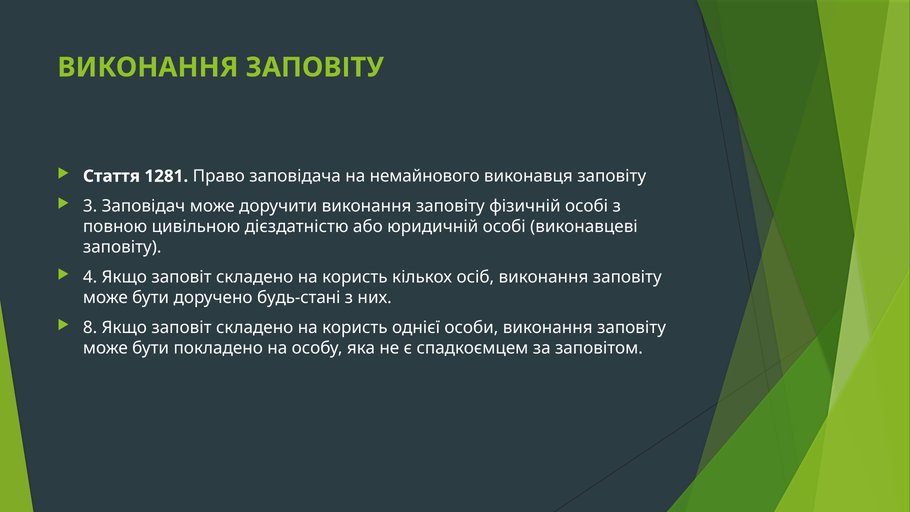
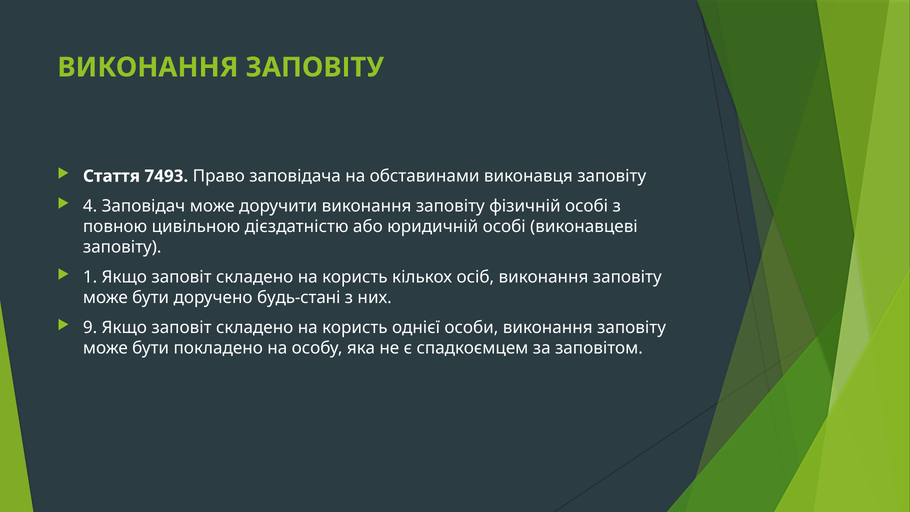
1281: 1281 -> 7493 (166, 176)
немайнового: немайнового -> обставинами (425, 176)
3: 3 -> 4 (90, 206)
4: 4 -> 1 (90, 277)
8: 8 -> 9 (90, 327)
